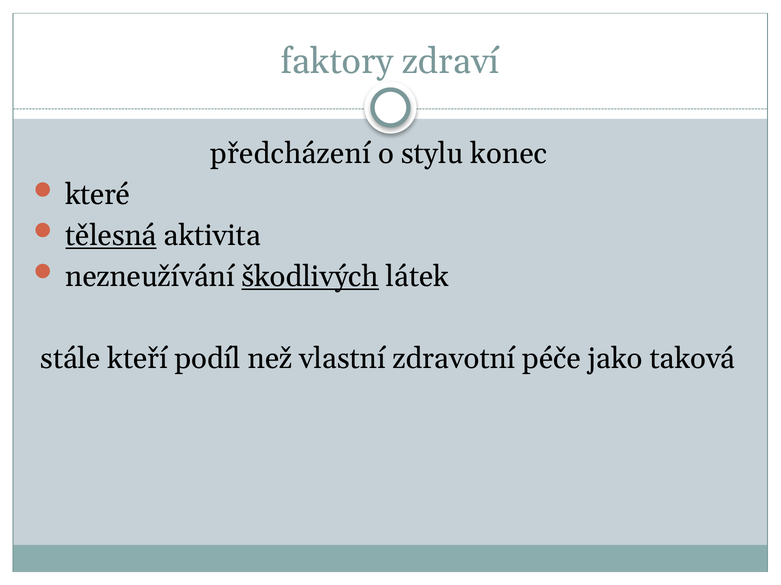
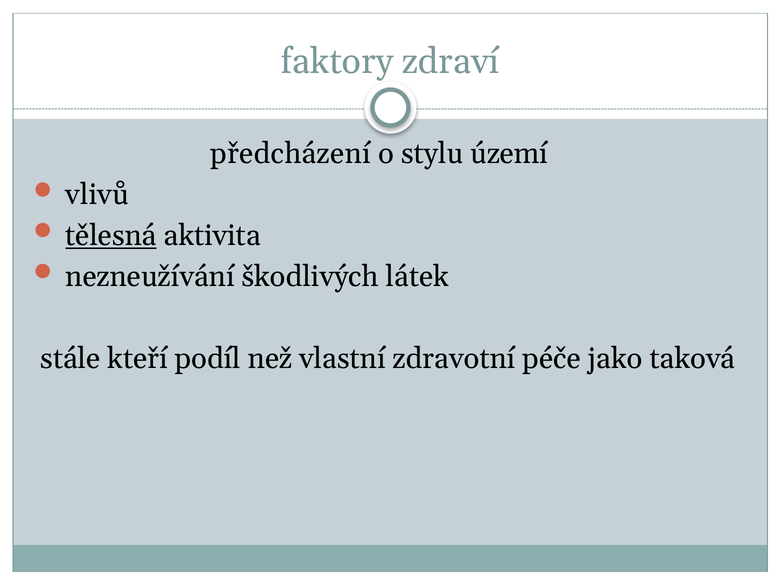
konec: konec -> území (509, 154)
které: které -> vlivů (97, 195)
škodlivých underline: present -> none (310, 277)
